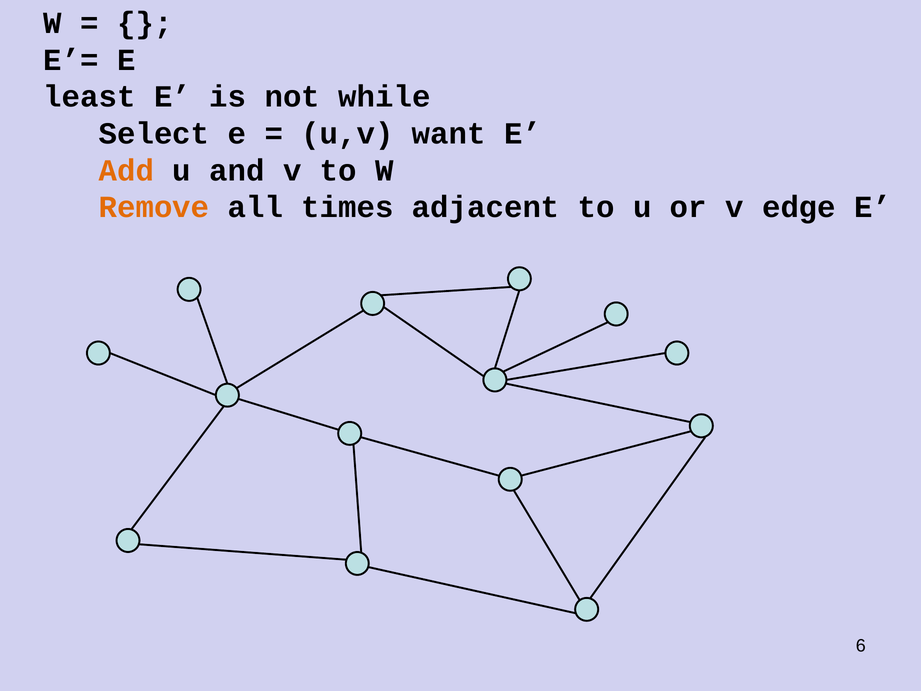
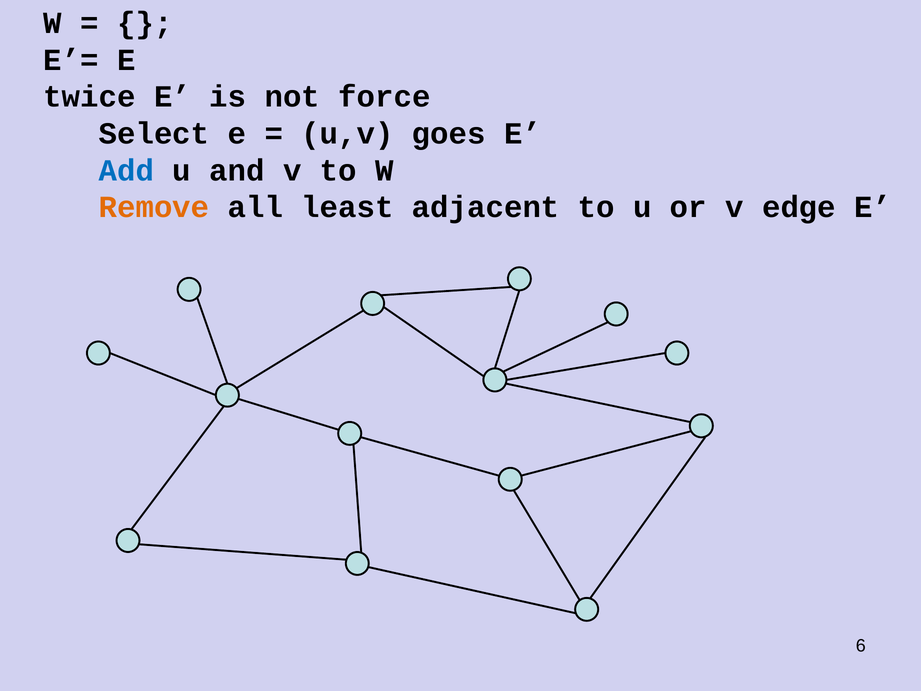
least: least -> twice (90, 97)
while: while -> force (384, 97)
want: want -> goes (449, 134)
Add colour: orange -> blue (126, 170)
times: times -> least (347, 207)
